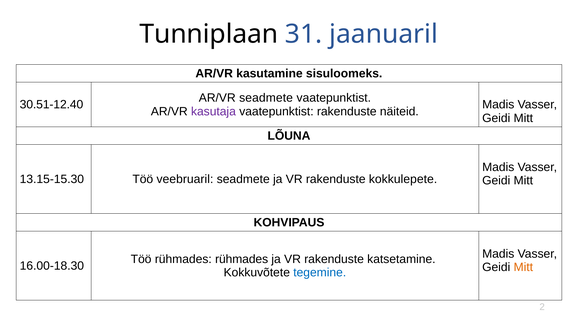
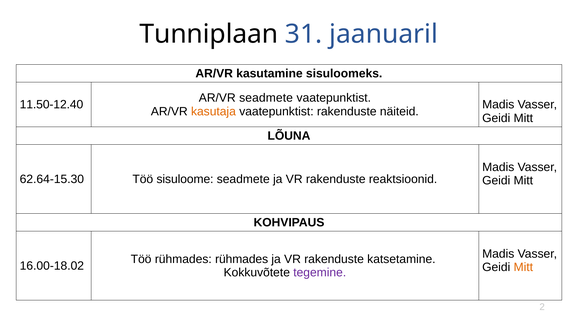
30.51-12.40: 30.51-12.40 -> 11.50-12.40 (51, 105)
kasutaja colour: purple -> orange (213, 111)
13.15-15.30: 13.15-15.30 -> 62.64-15.30 (52, 179)
veebruaril: veebruaril -> sisuloome (185, 179)
kokkulepete: kokkulepete -> reaktsioonid (403, 179)
16.00-18.30: 16.00-18.30 -> 16.00-18.02 (52, 266)
tegemine colour: blue -> purple (320, 273)
